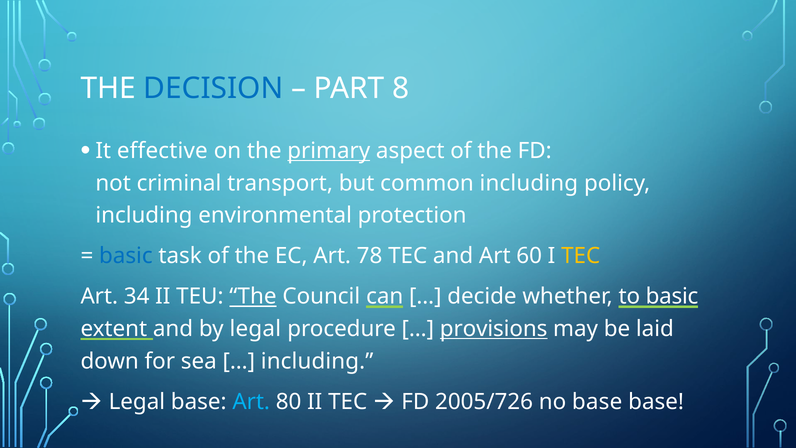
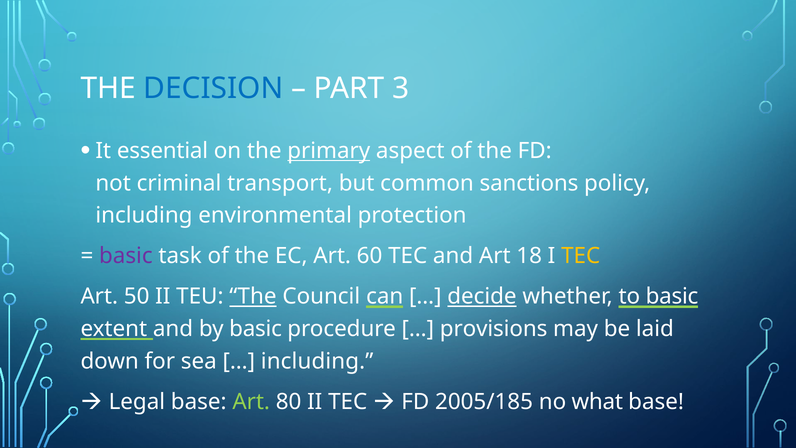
8: 8 -> 3 (401, 88)
effective: effective -> essential (163, 151)
common including: including -> sanctions (529, 183)
basic colour: blue -> purple (126, 256)
78: 78 -> 60 (370, 256)
60: 60 -> 18 (529, 256)
34: 34 -> 50 (137, 296)
decide underline: none -> present (482, 296)
by legal: legal -> basic (256, 329)
provisions underline: present -> none (494, 329)
Art colour: light blue -> light green (251, 401)
2005/726: 2005/726 -> 2005/185 (484, 401)
no base: base -> what (597, 401)
